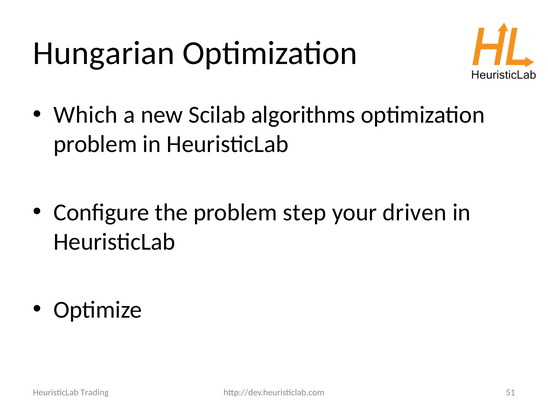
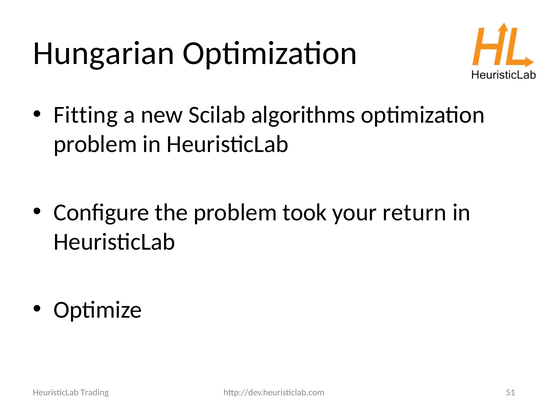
Which: Which -> Fitting (86, 115)
step: step -> took (305, 212)
driven: driven -> return (415, 212)
